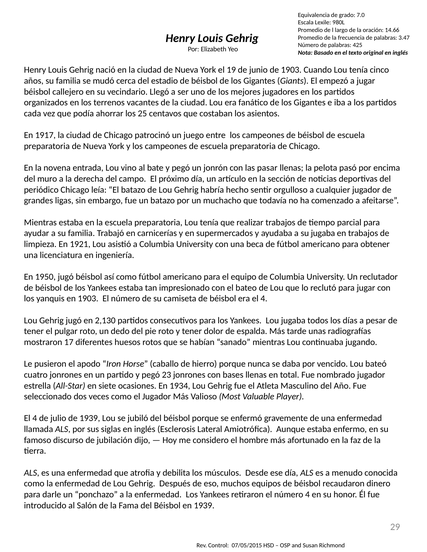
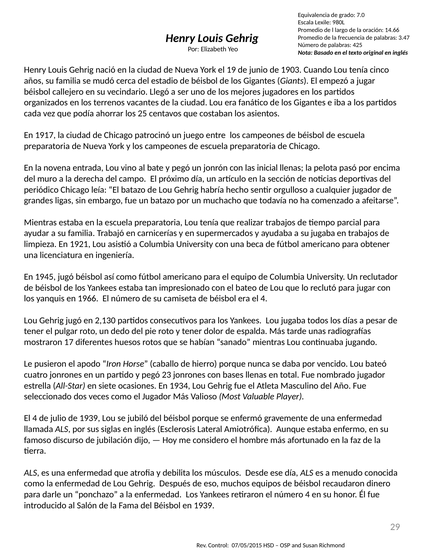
pasar: pasar -> inicial (267, 168)
1950: 1950 -> 1945 (45, 277)
en 1903: 1903 -> 1966 (88, 299)
